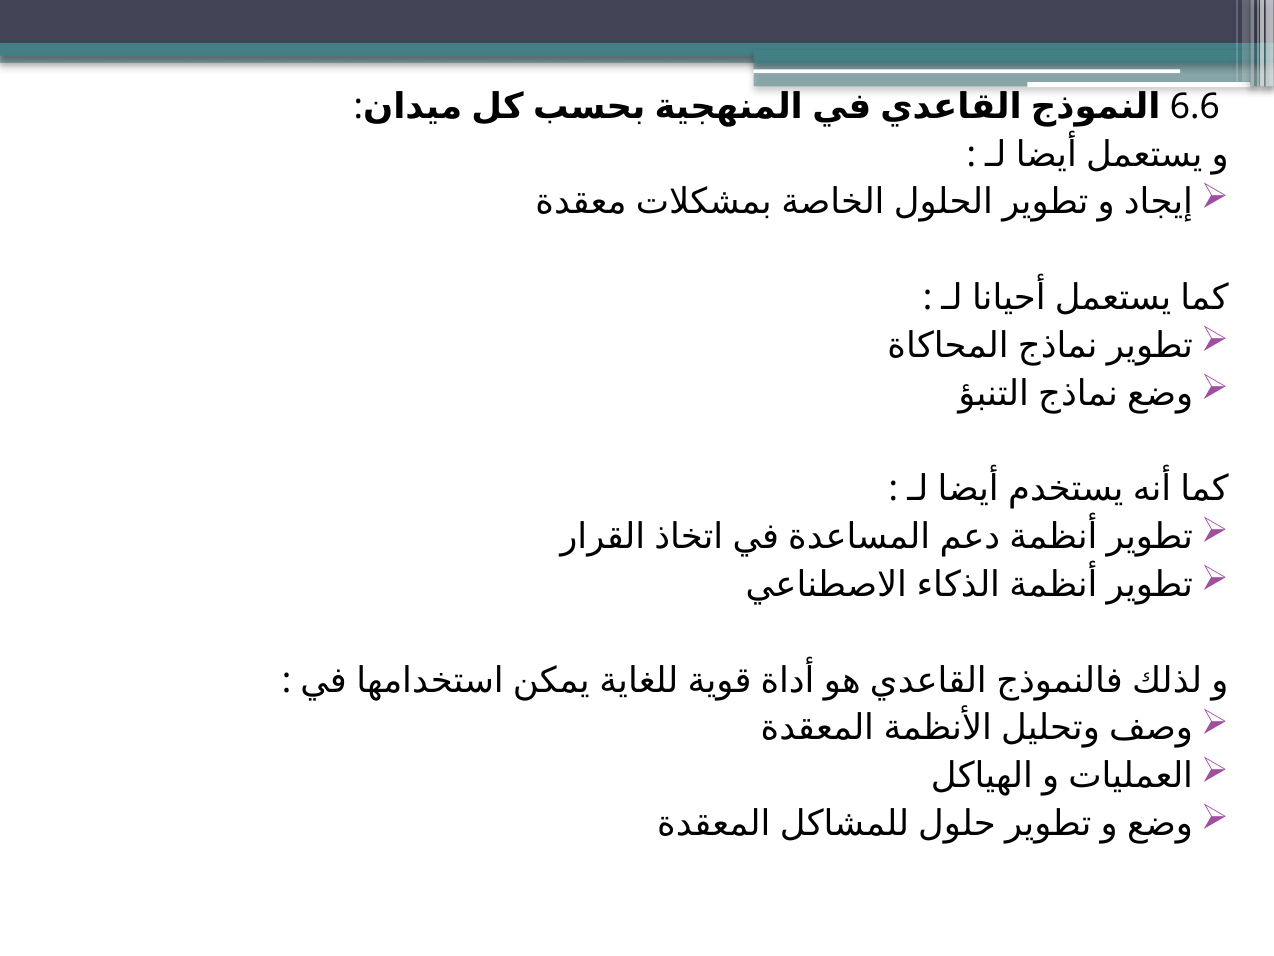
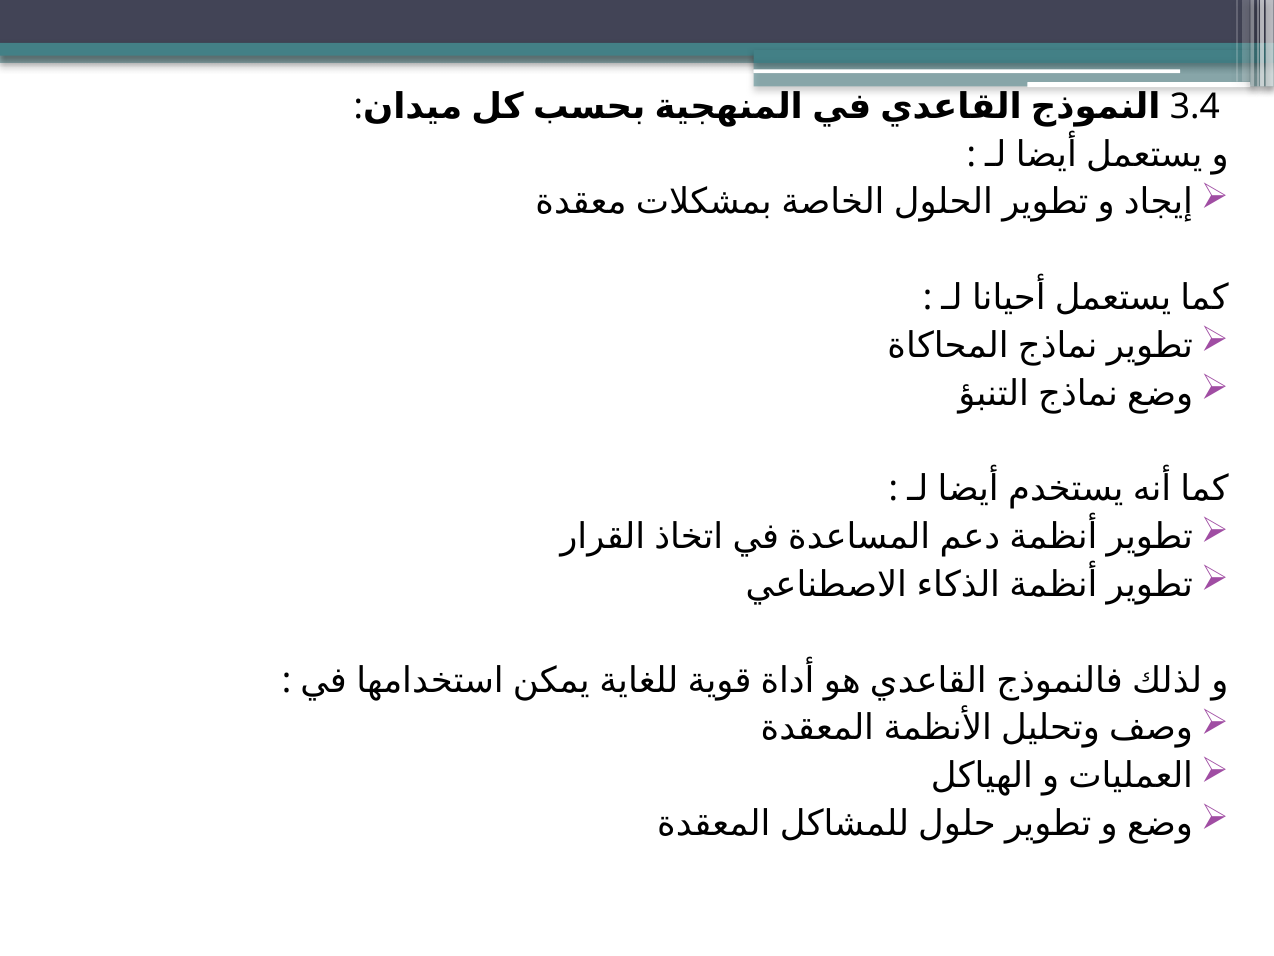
6.6: 6.6 -> 3.4 (1195, 106)
